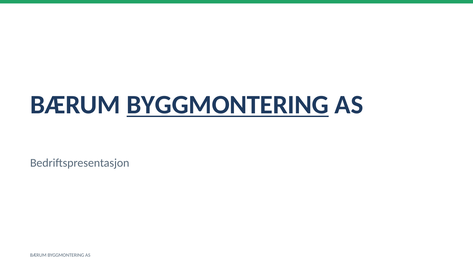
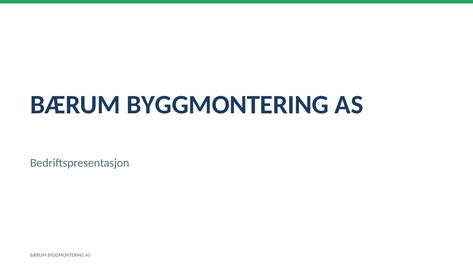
BYGGMONTERING underline: present -> none (228, 105)
